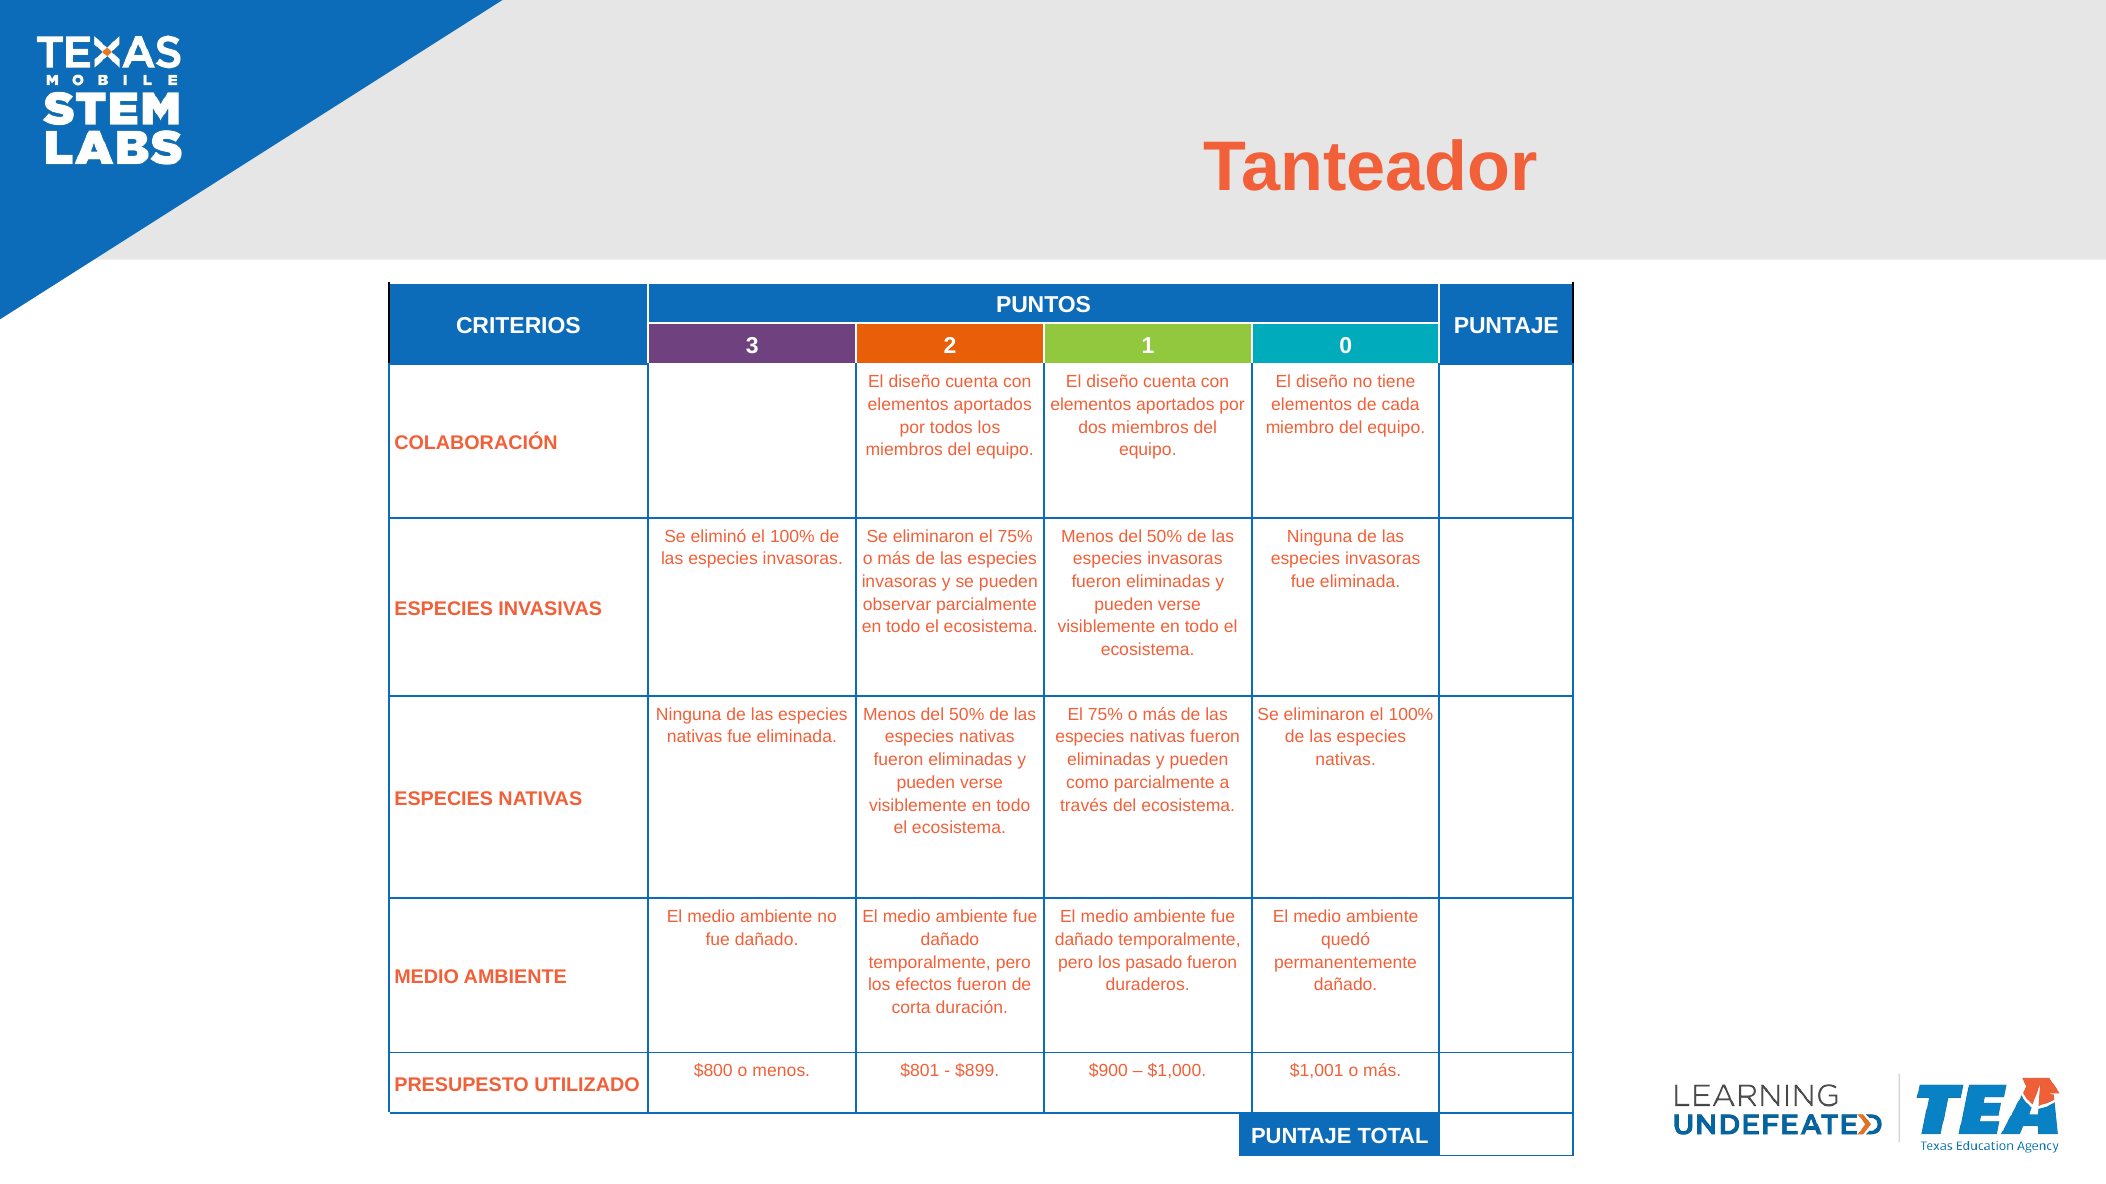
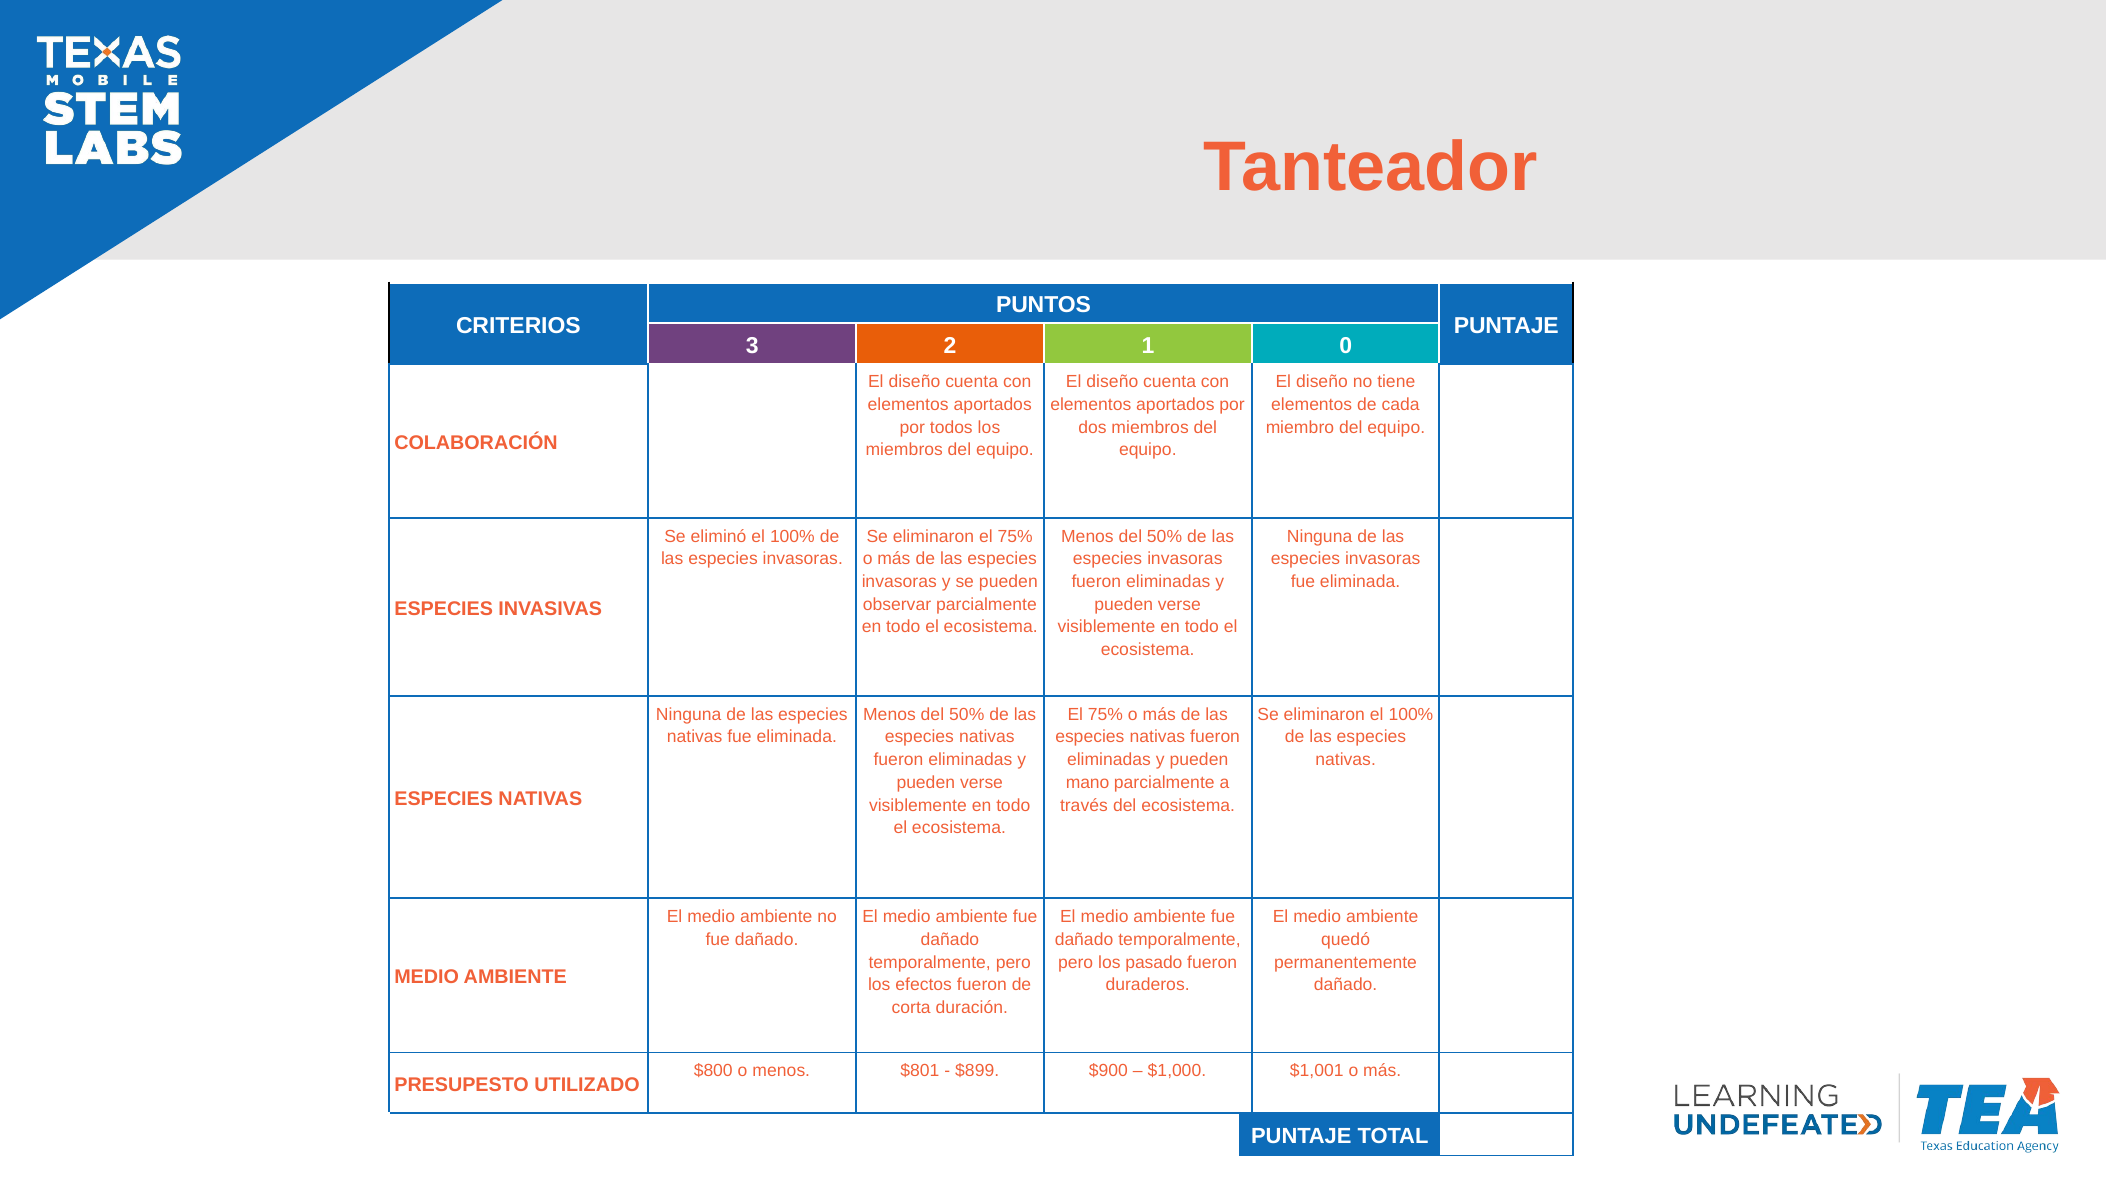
como: como -> mano (1088, 783)
